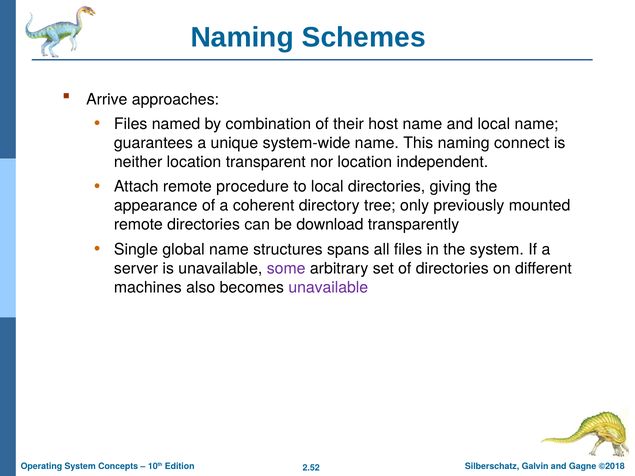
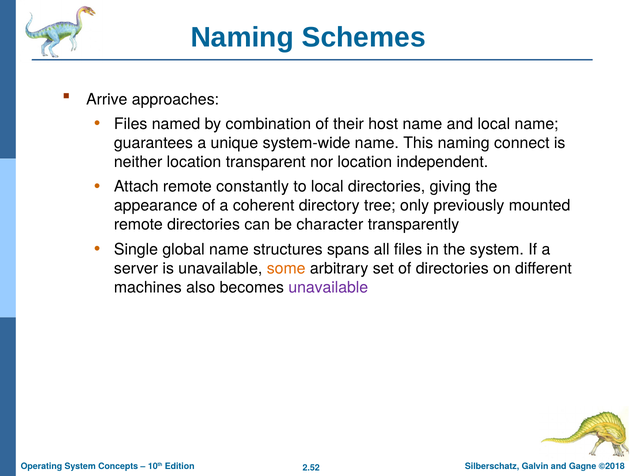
procedure: procedure -> constantly (253, 187)
download: download -> character (330, 225)
some colour: purple -> orange (286, 269)
